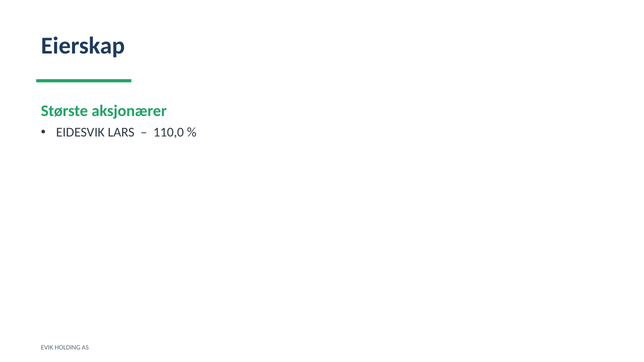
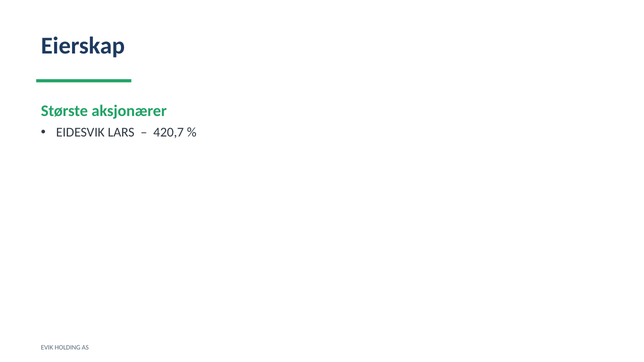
110,0: 110,0 -> 420,7 (169, 132)
